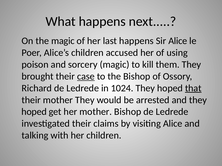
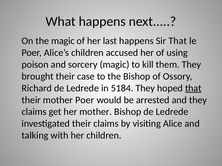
Sir Alice: Alice -> That (178, 41)
case underline: present -> none (86, 77)
1024: 1024 -> 5184 (122, 88)
mother They: They -> Poer (85, 100)
hoped: hoped -> claims (34, 112)
